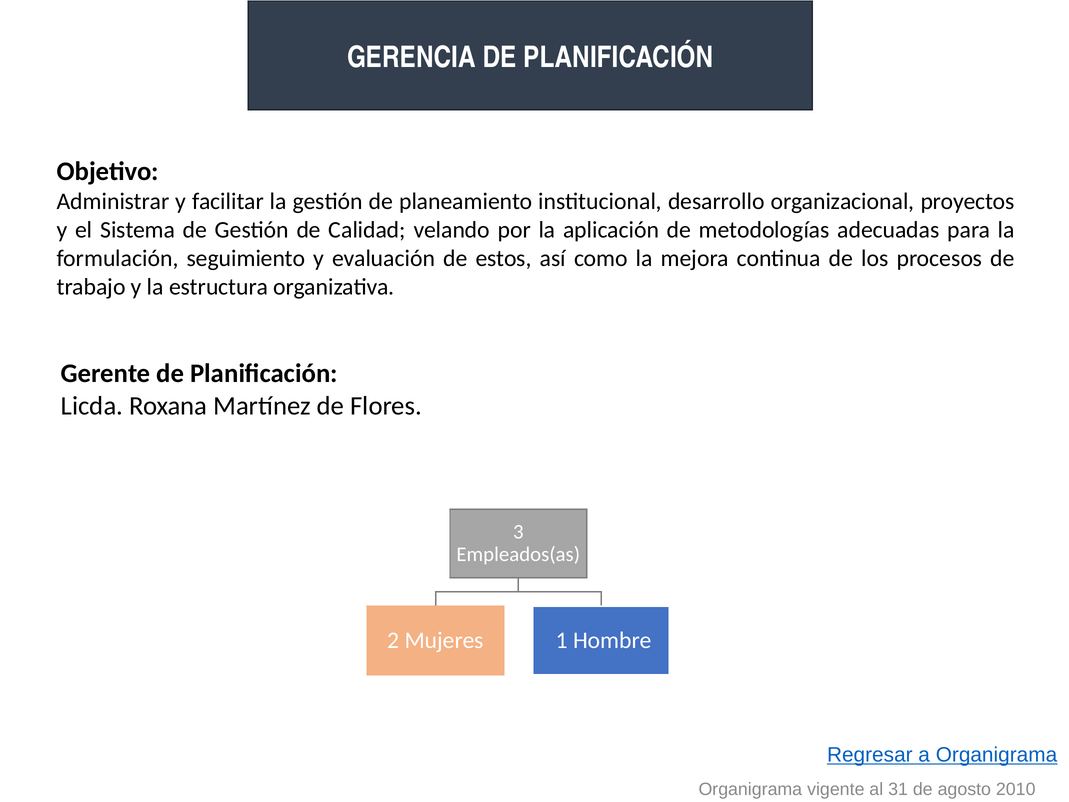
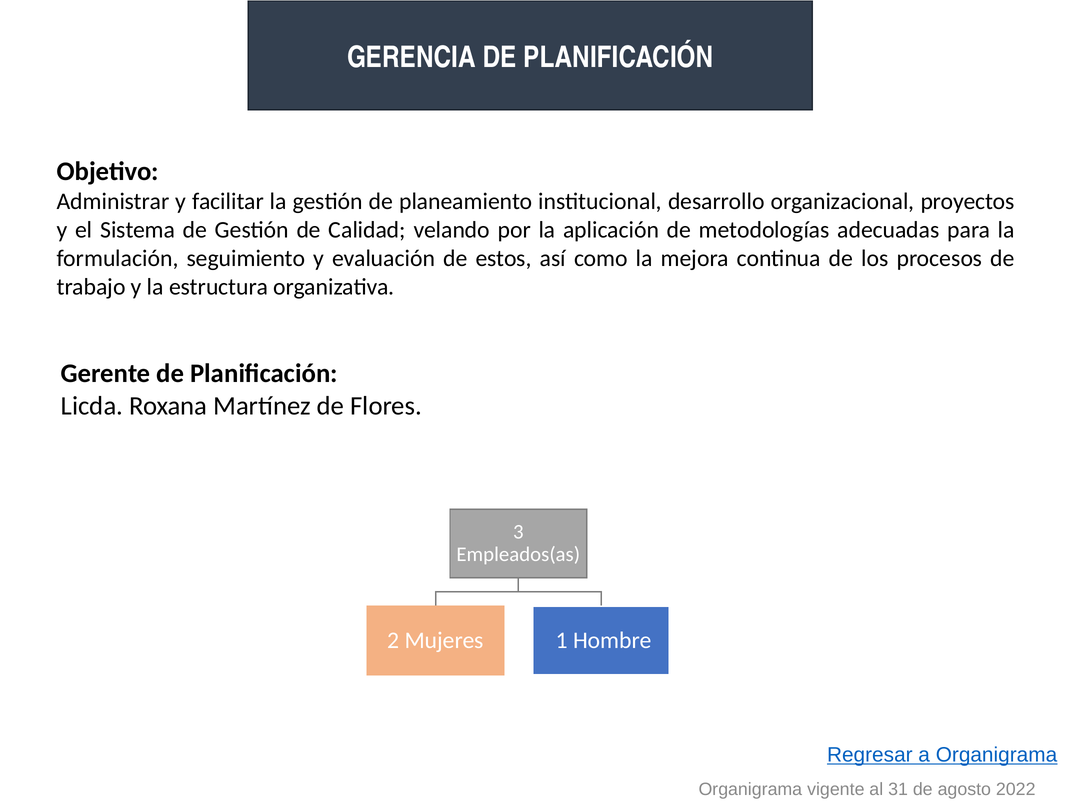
2010: 2010 -> 2022 (1016, 789)
